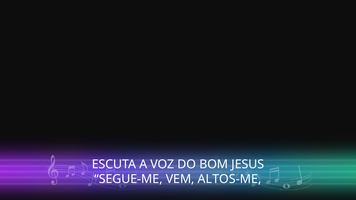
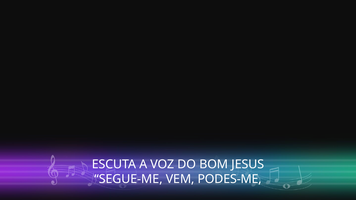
ALTOS-ME: ALTOS-ME -> PODES-ME (230, 179)
